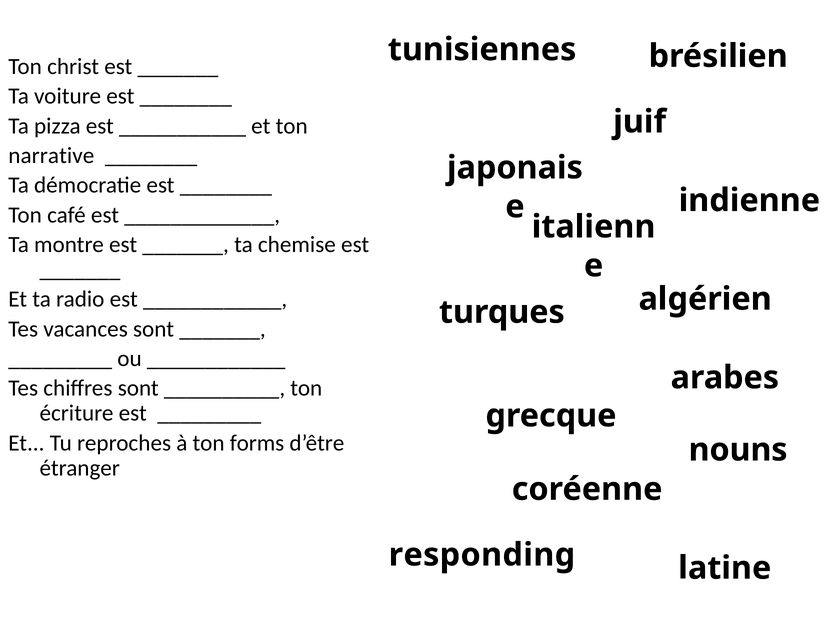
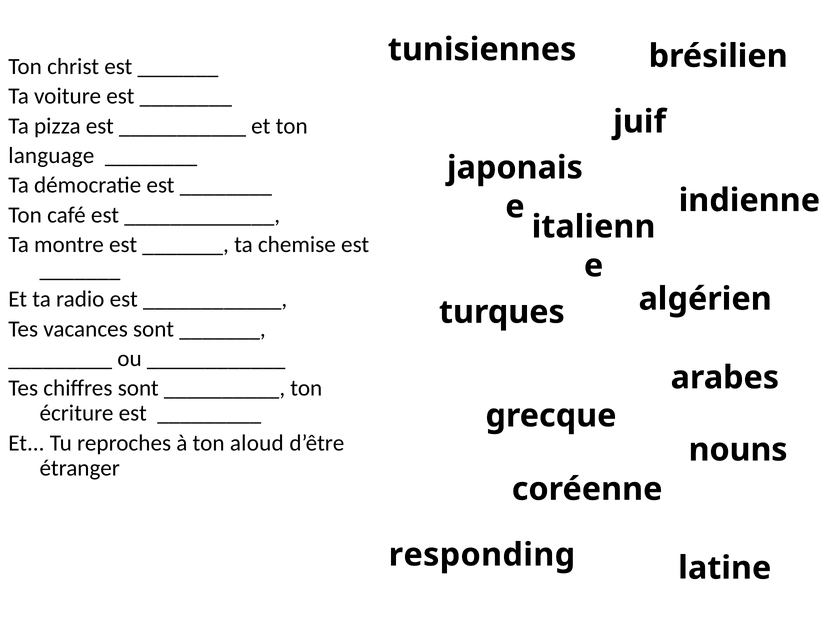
narrative: narrative -> language (51, 156)
forms: forms -> aloud (257, 443)
